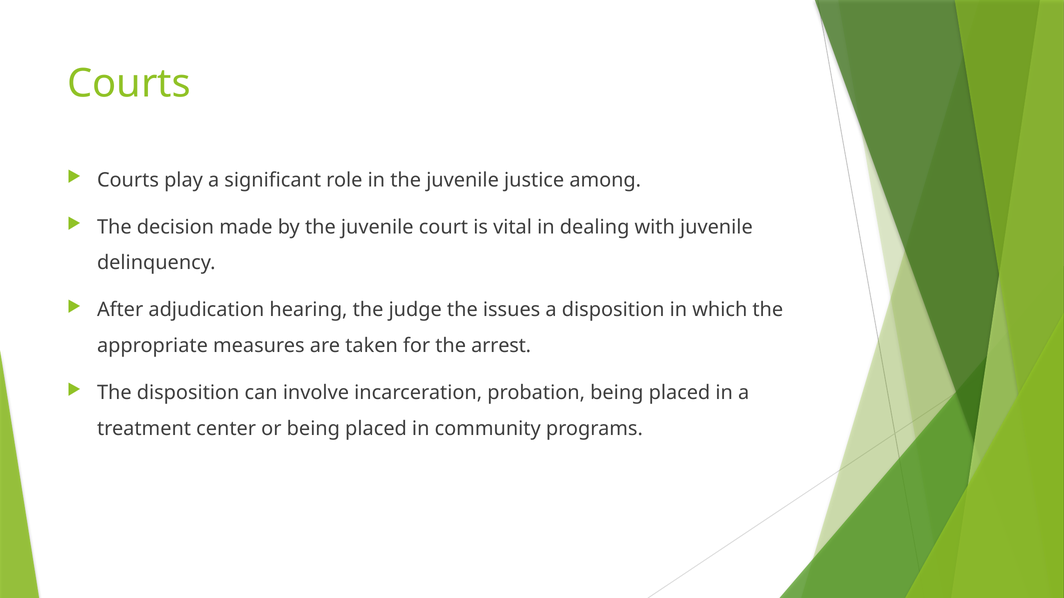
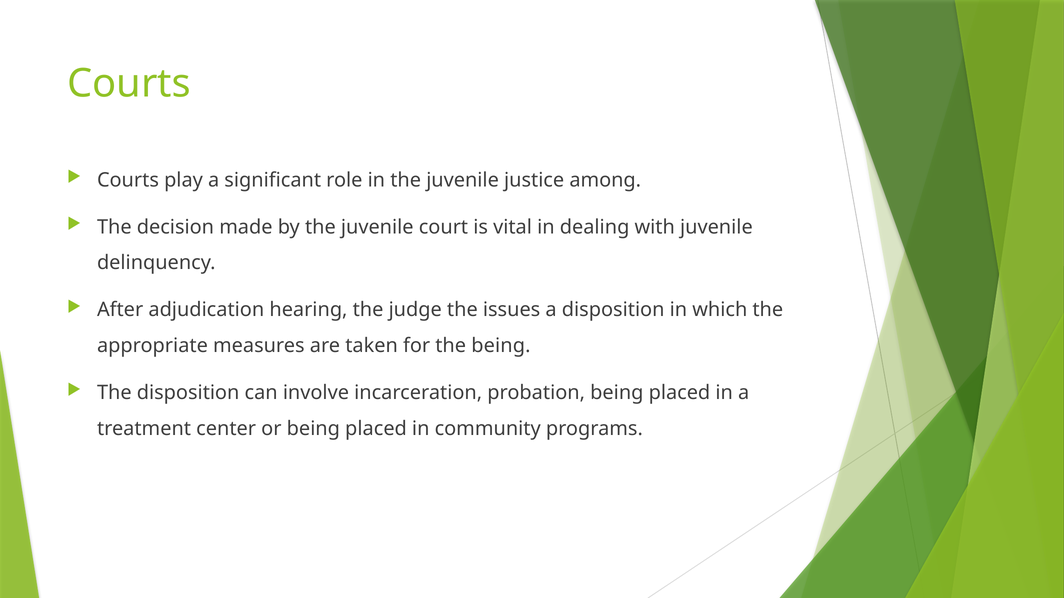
the arrest: arrest -> being (501, 346)
